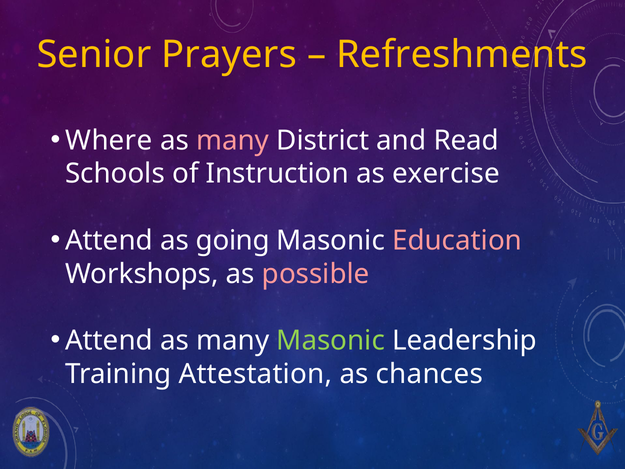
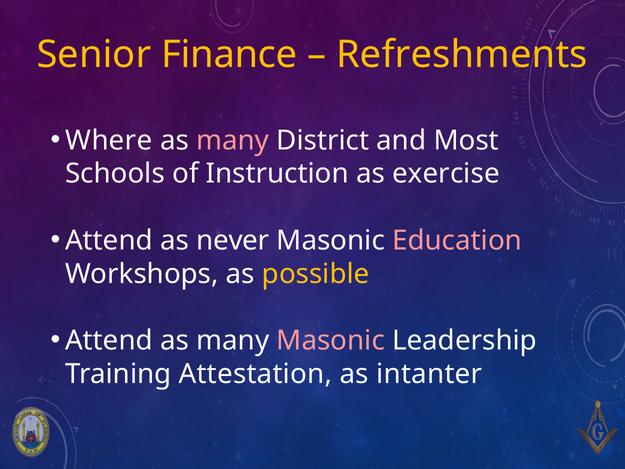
Prayers: Prayers -> Finance (229, 55)
Read: Read -> Most (466, 140)
going: going -> never (233, 240)
possible colour: pink -> yellow (316, 274)
Masonic colour: light green -> pink (331, 341)
chances: chances -> intanter (429, 374)
